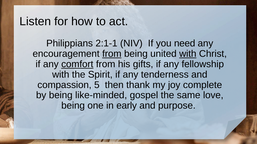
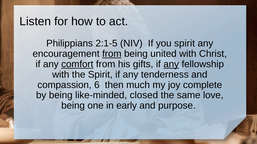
2:1-1: 2:1-1 -> 2:1-5 (106, 44)
you need: need -> spirit (185, 44)
with underline: present -> none (188, 54)
any underline: none -> present (171, 64)
5: 5 -> 6 (97, 85)
thank: thank -> much (138, 85)
gospel: gospel -> closed (144, 96)
